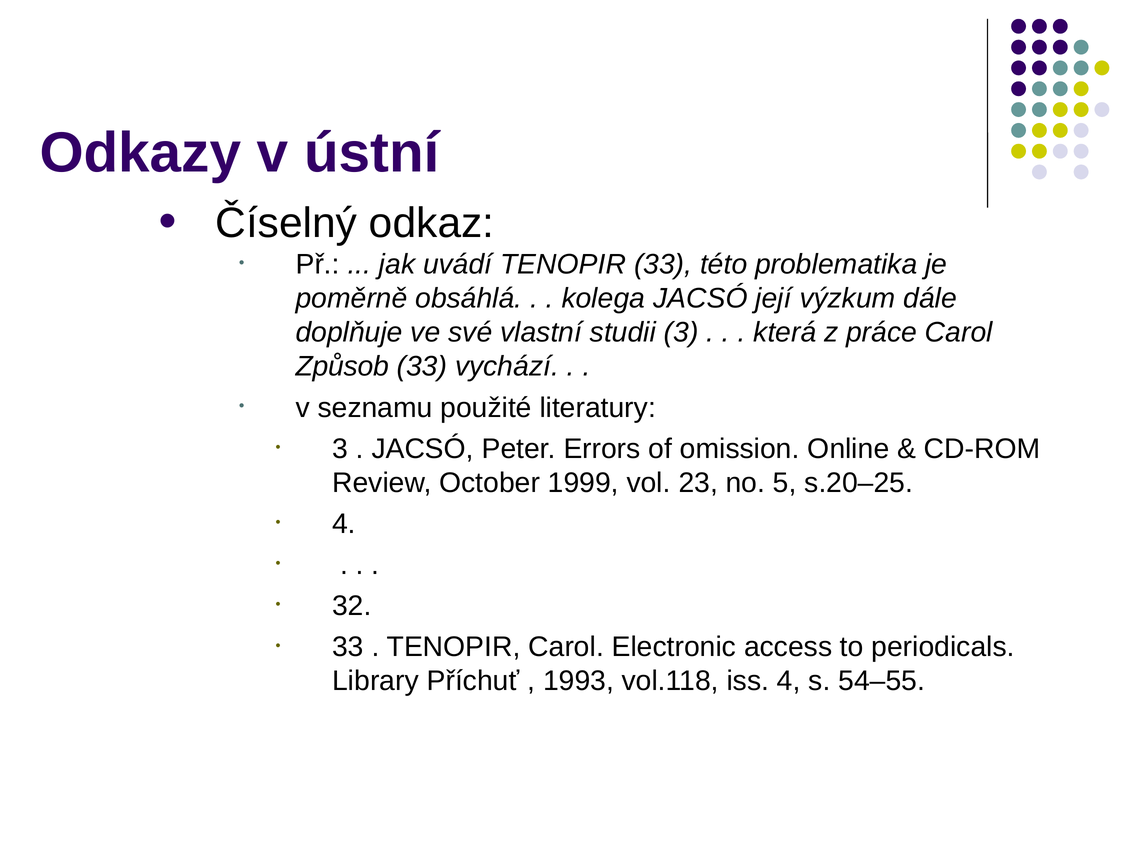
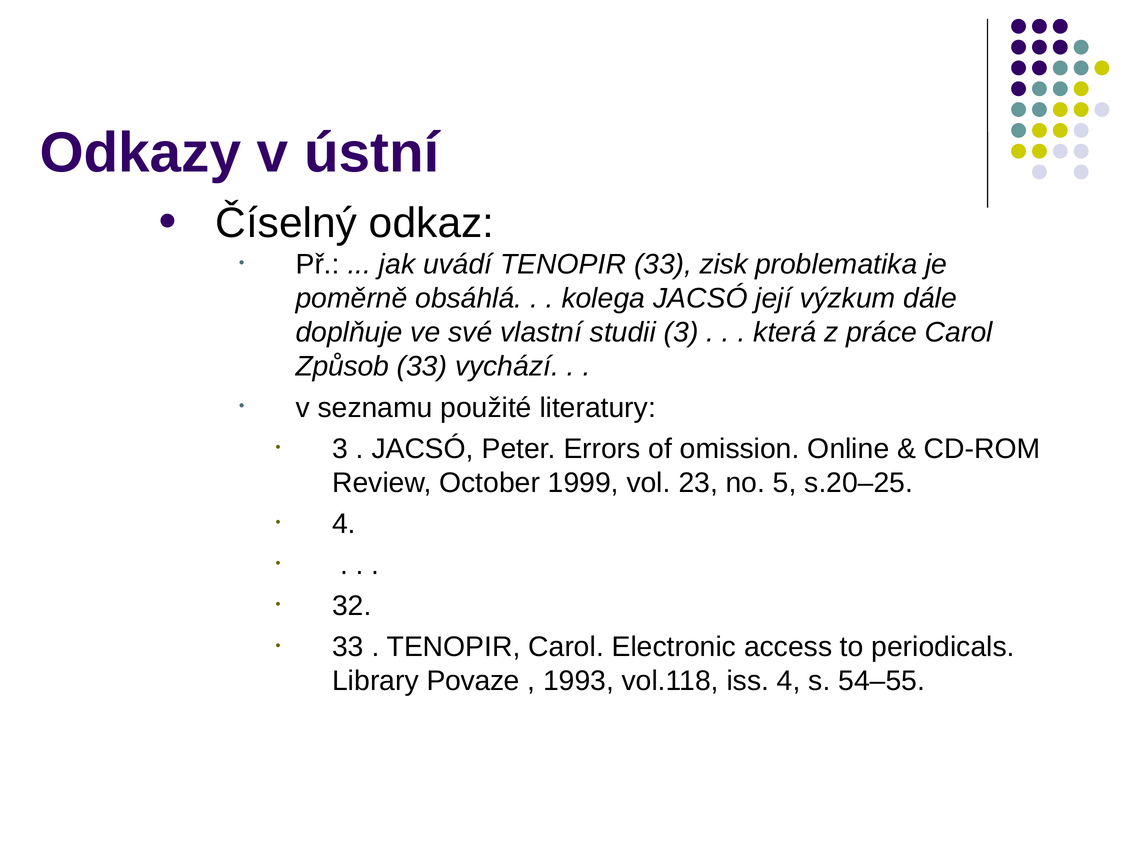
této: této -> zisk (724, 265)
Příchuť: Příchuť -> Povaze (473, 682)
